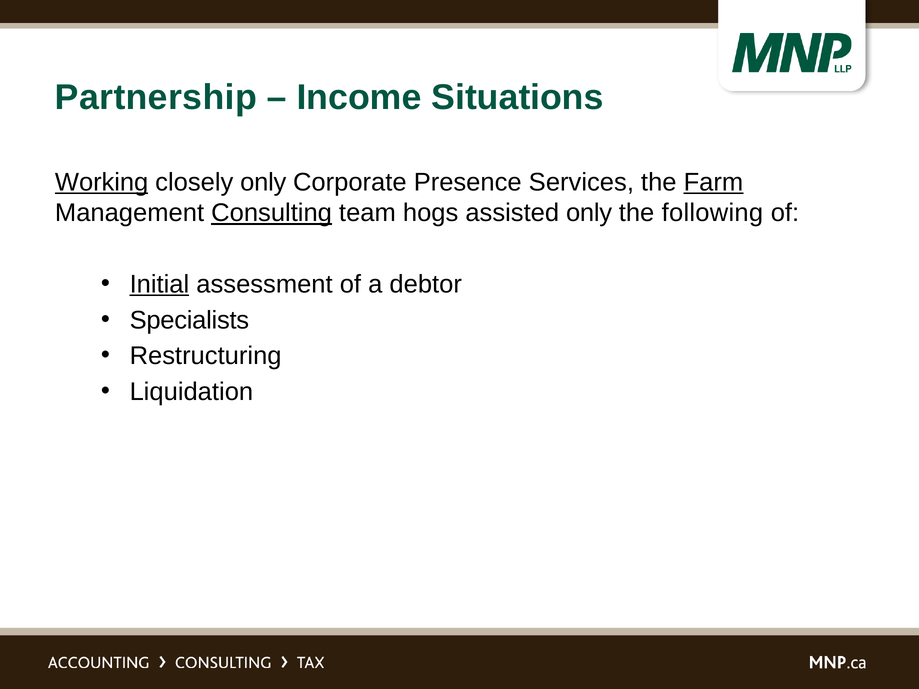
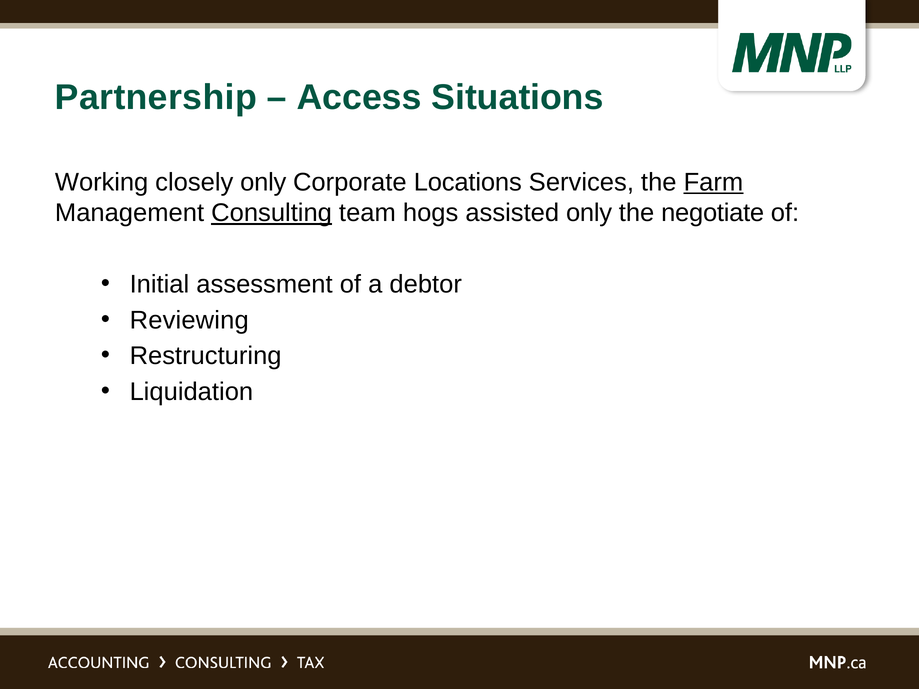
Income: Income -> Access (359, 97)
Working underline: present -> none (102, 182)
Presence: Presence -> Locations (468, 182)
following: following -> negotiate (713, 213)
Initial underline: present -> none (159, 285)
Specialists: Specialists -> Reviewing (189, 320)
